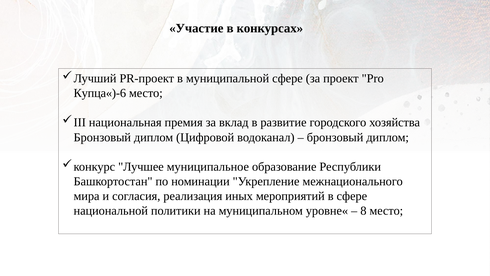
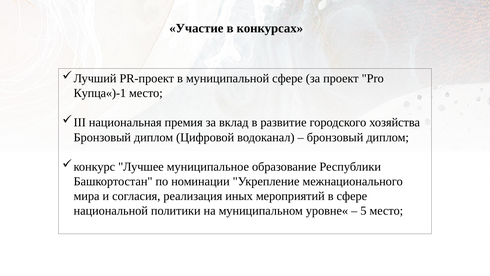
Купца«)-6: Купца«)-6 -> Купца«)-1 (100, 93)
8: 8 -> 5 (363, 211)
